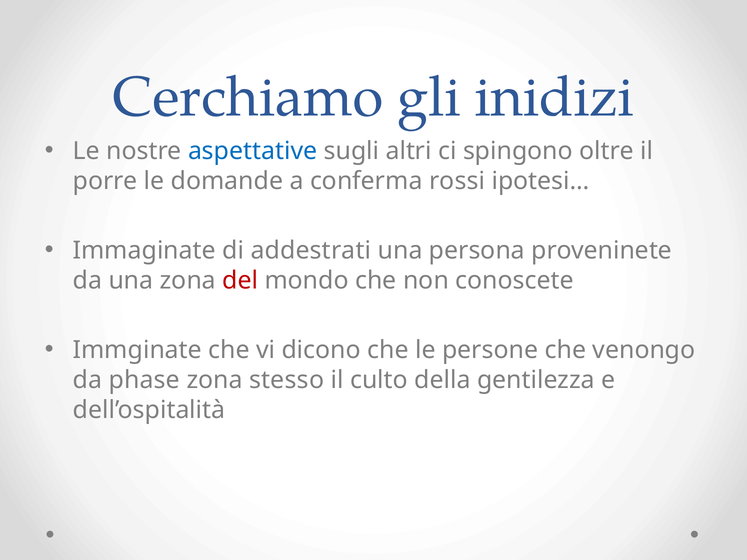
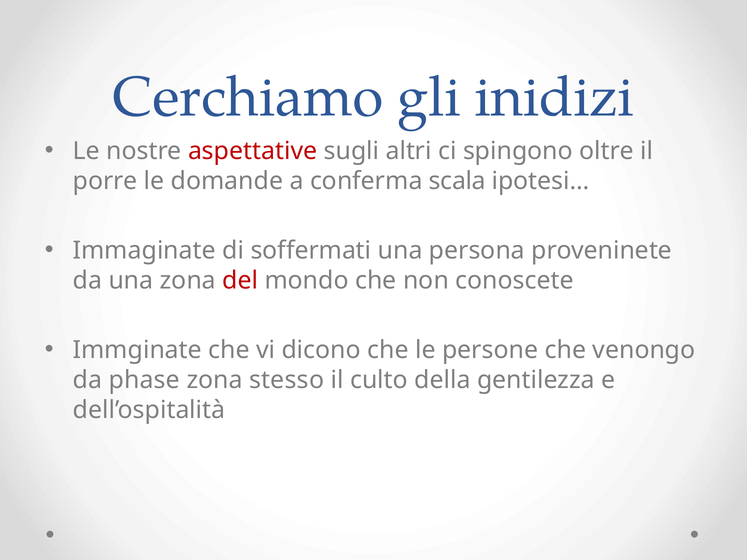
aspettative colour: blue -> red (253, 151)
rossi: rossi -> scala (457, 181)
addestrati: addestrati -> soffermati (311, 251)
